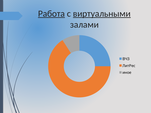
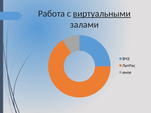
Работа underline: present -> none (51, 14)
